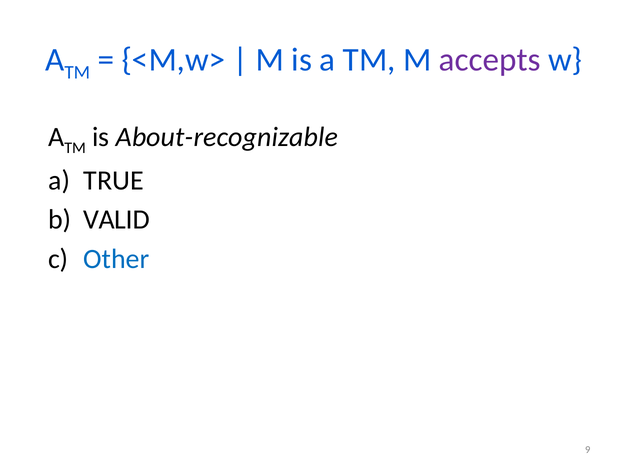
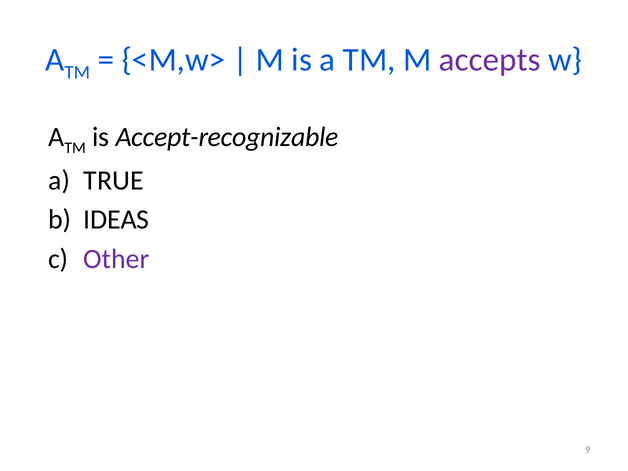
About-recognizable: About-recognizable -> Accept-recognizable (227, 137)
VALID: VALID -> IDEAS (116, 220)
Other colour: blue -> purple (117, 259)
